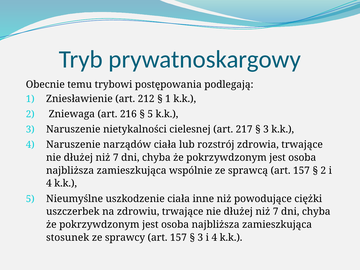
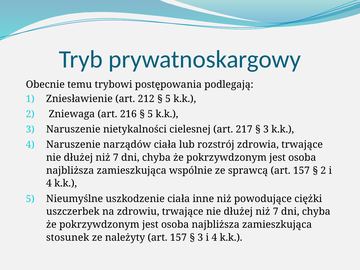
1: 1 -> 5 (168, 99)
sprawcy: sprawcy -> należyty (125, 238)
